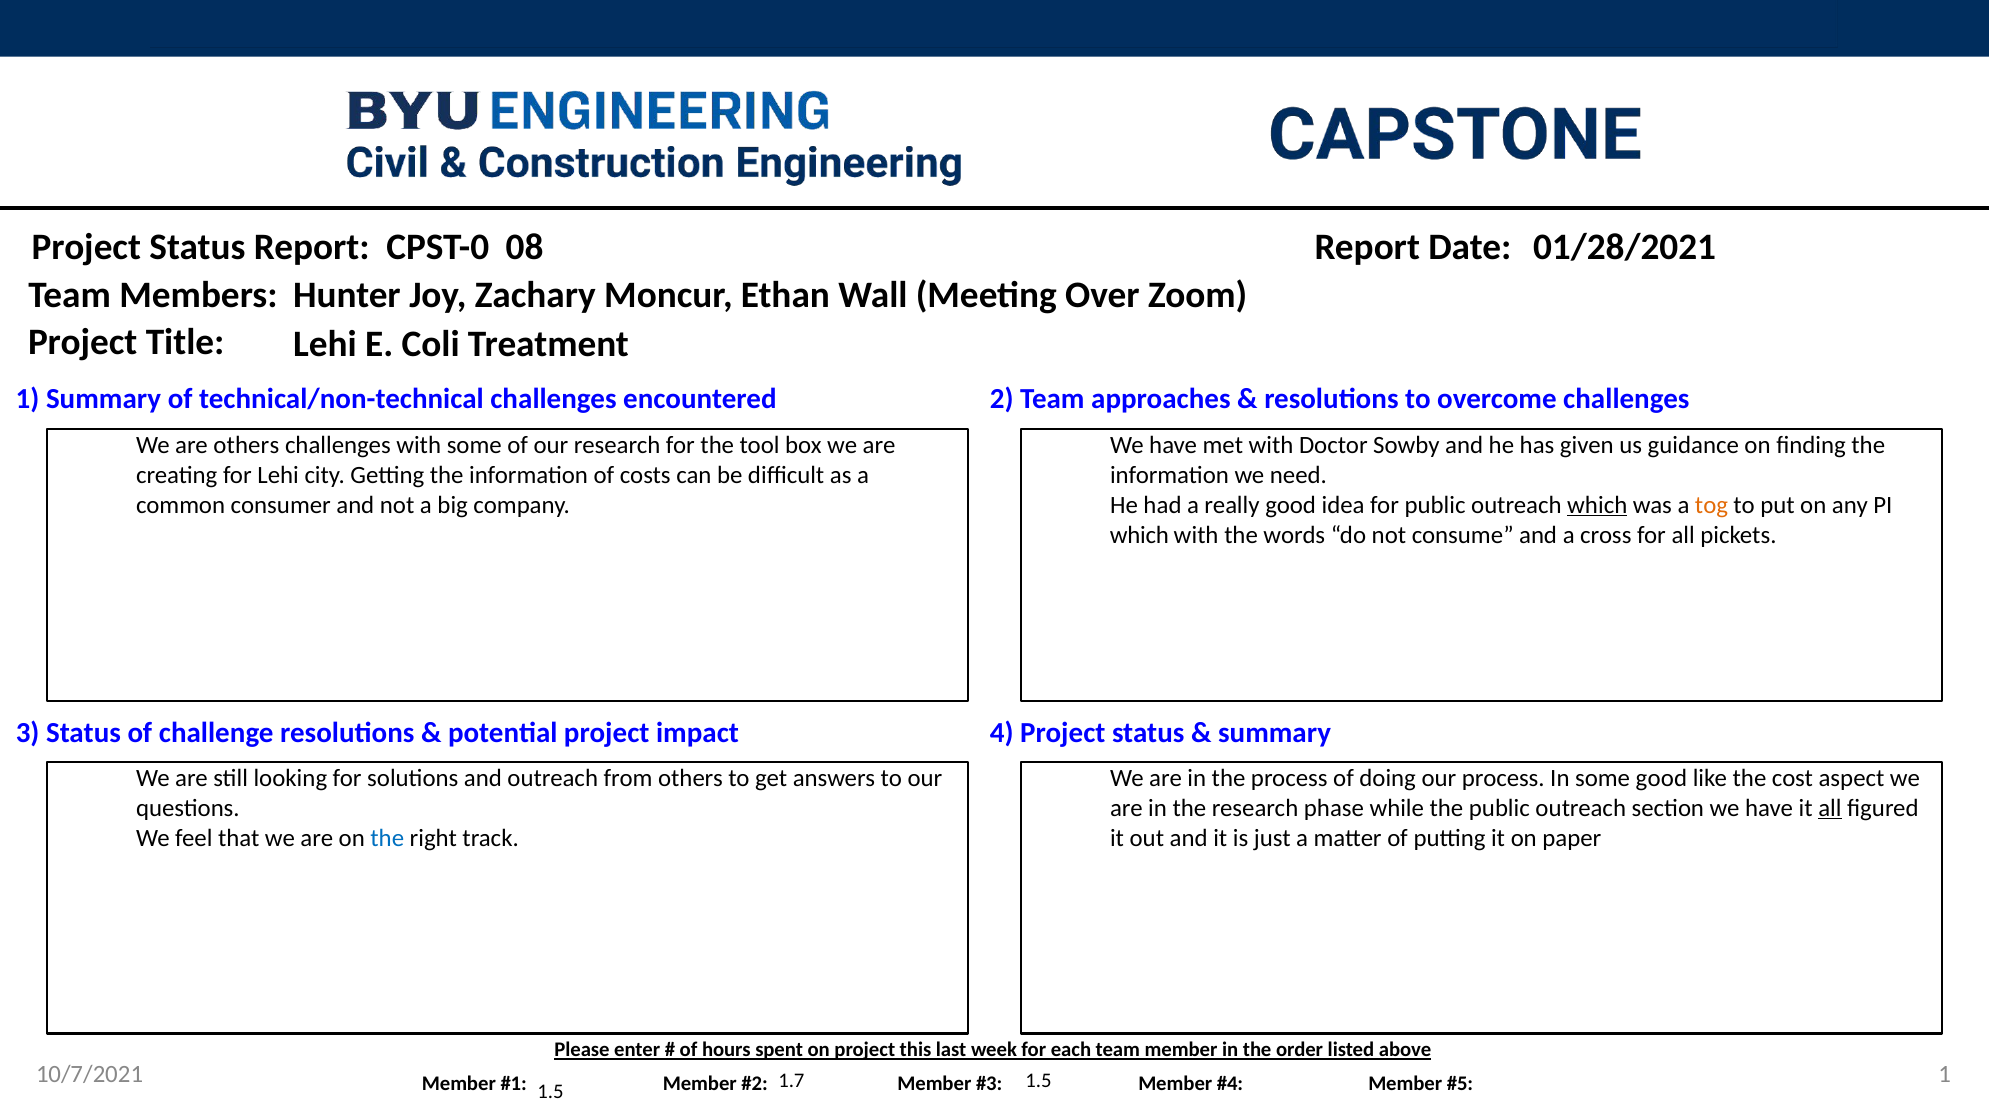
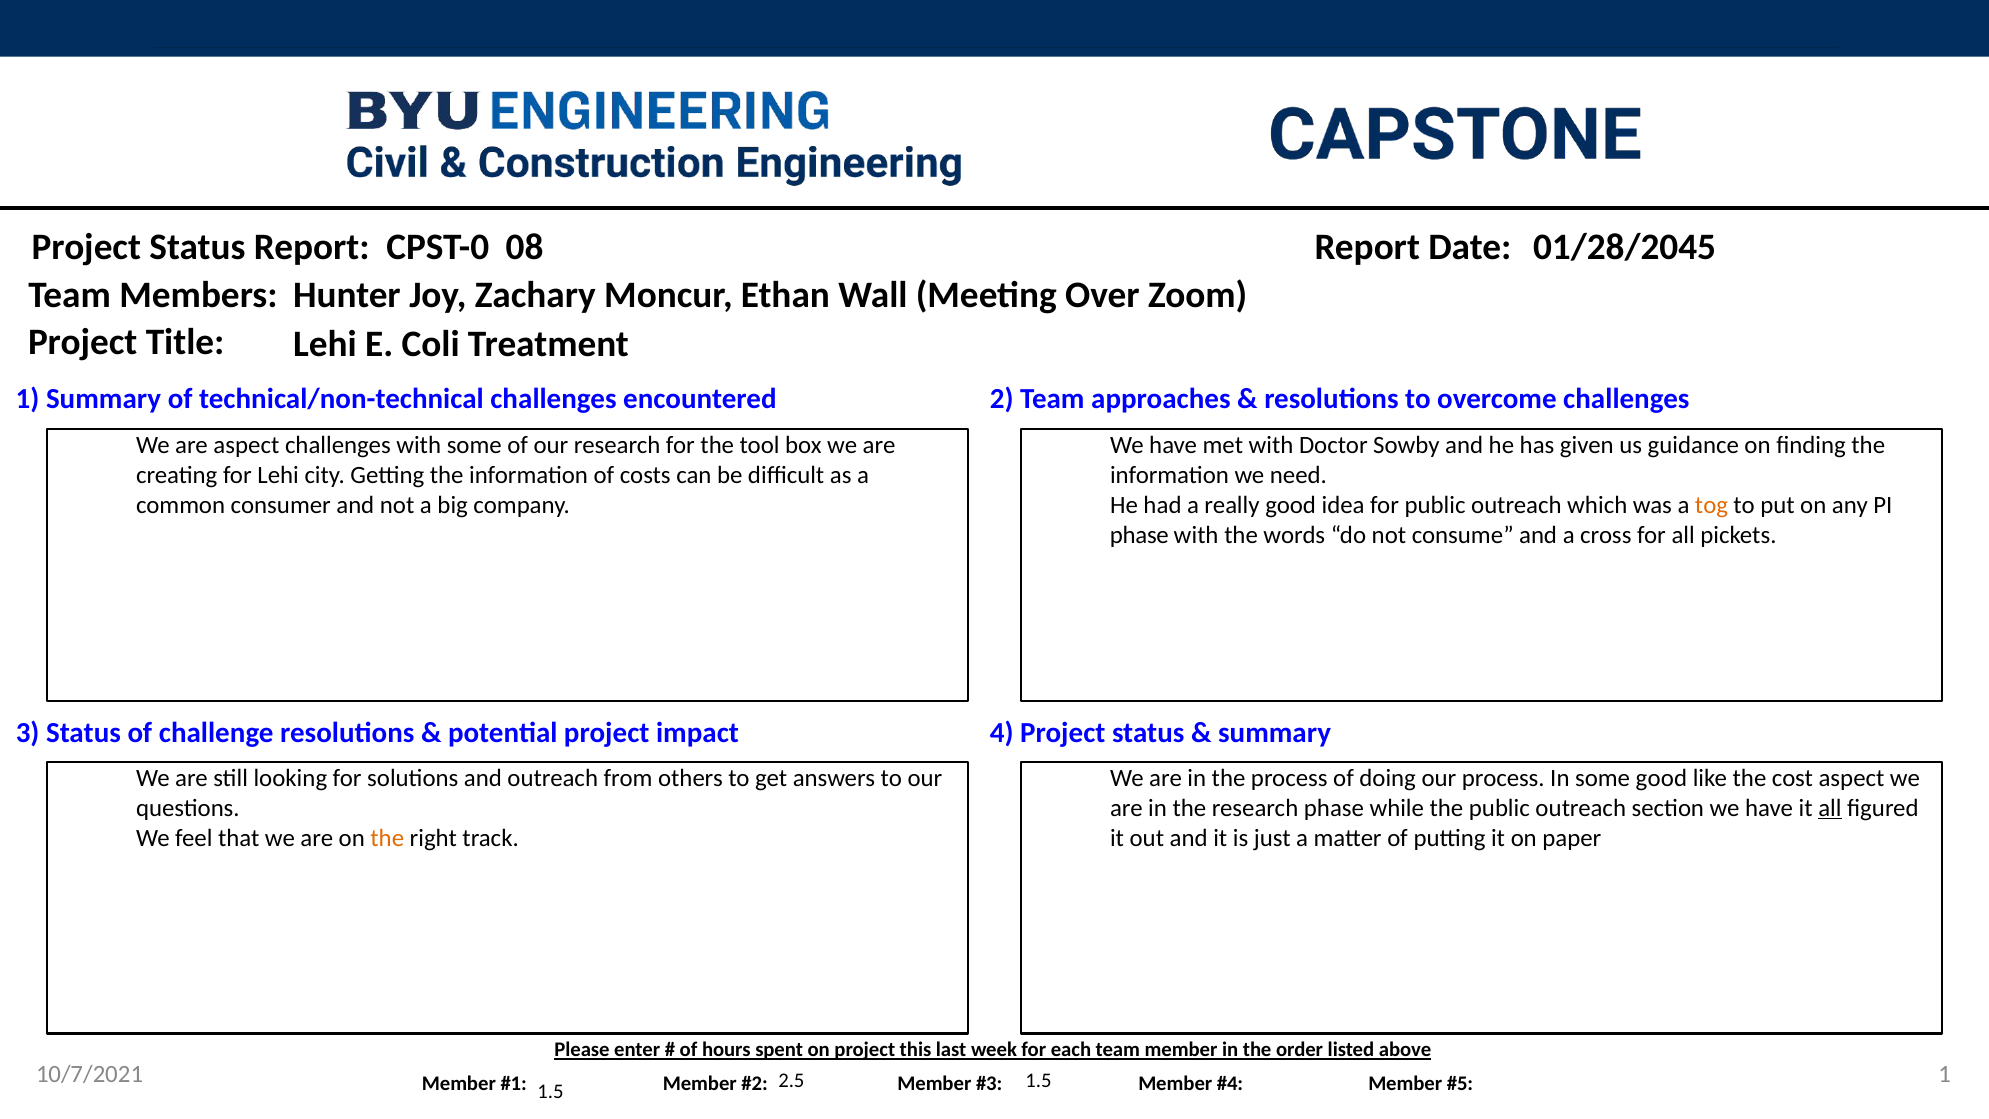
01/28/2021: 01/28/2021 -> 01/28/2045 (1625, 247)
are others: others -> aspect (246, 446)
which underline: present -> none (1597, 505)
which: which -> phase (1139, 535)
the colour: blue -> orange (387, 838)
1.7: 1.7 -> 2.5 (791, 1081)
